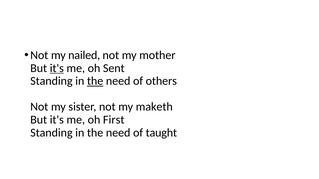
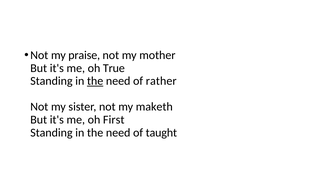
nailed: nailed -> praise (84, 55)
it's underline: present -> none (57, 68)
Sent: Sent -> True (114, 68)
others: others -> rather (161, 81)
